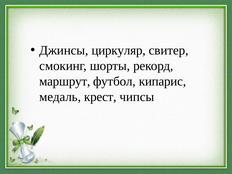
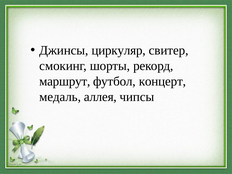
кипарис: кипарис -> концерт (162, 81)
крест: крест -> аллея (100, 97)
